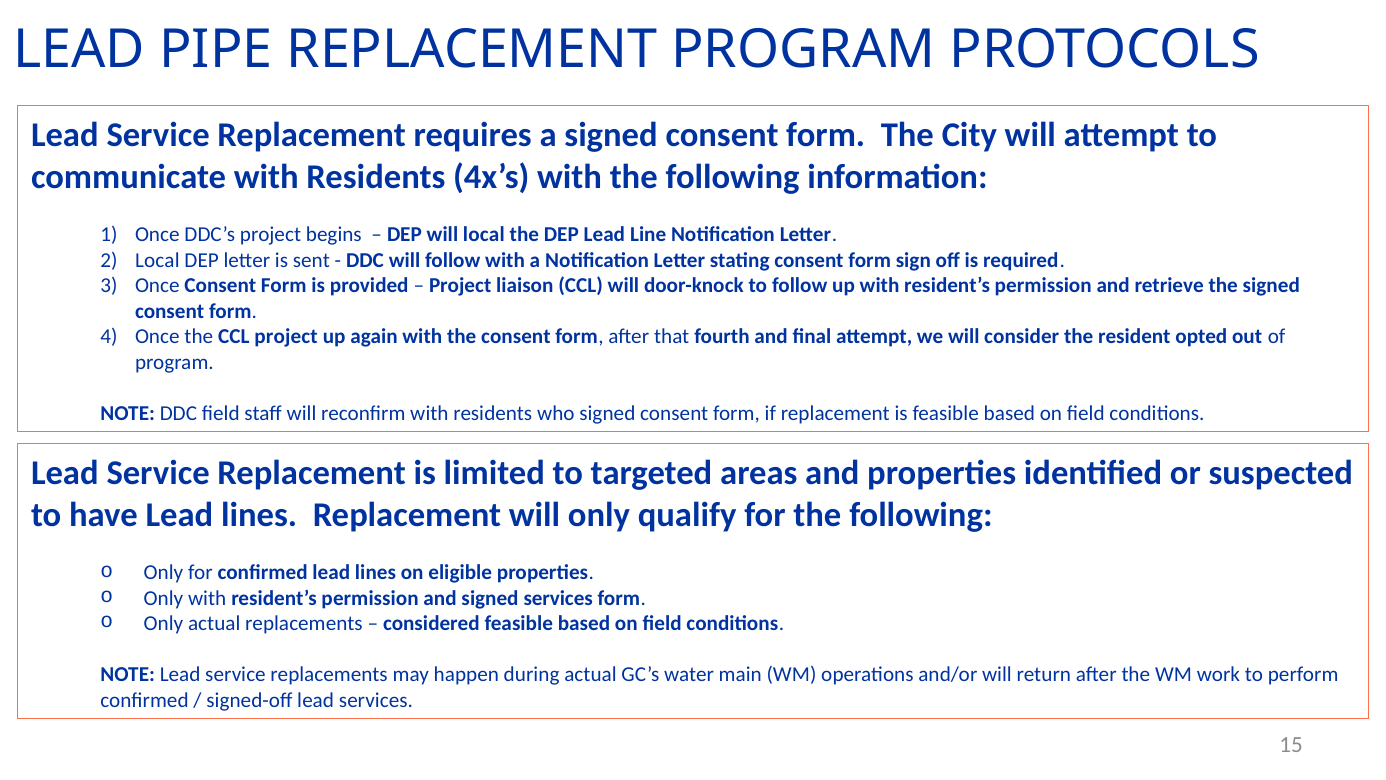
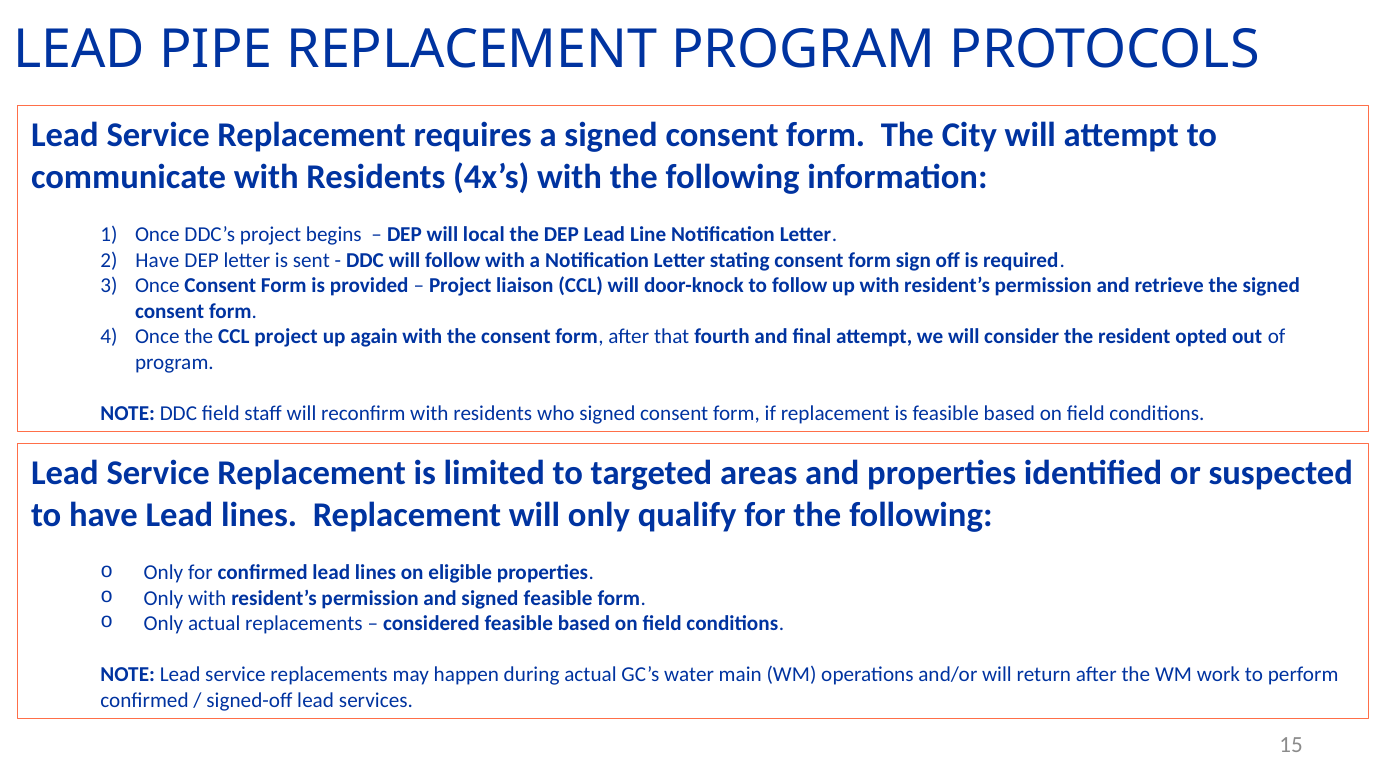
Local: Local -> Have (157, 260)
signed services: services -> feasible (558, 598)
